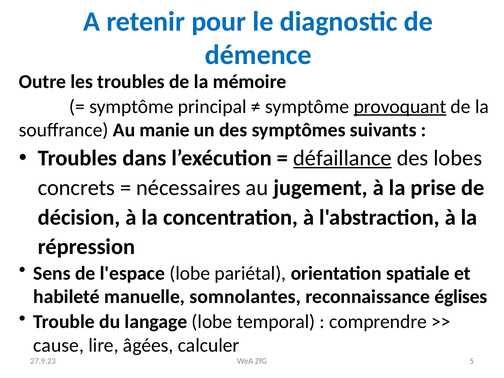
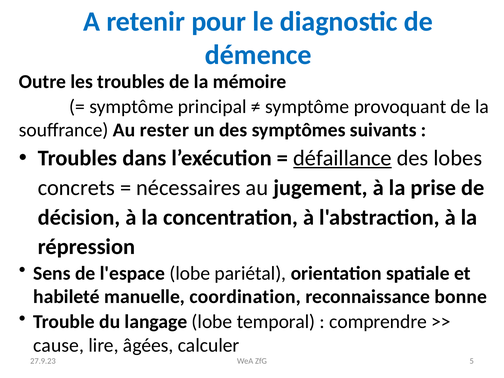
provoquant underline: present -> none (400, 107)
manie: manie -> rester (164, 130)
somnolantes: somnolantes -> coordination (245, 297)
églises: églises -> bonne (461, 297)
